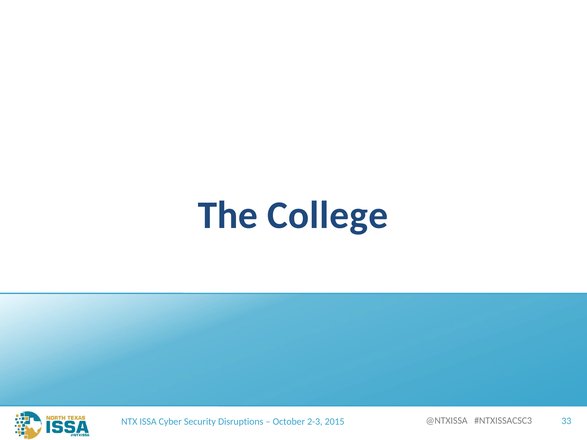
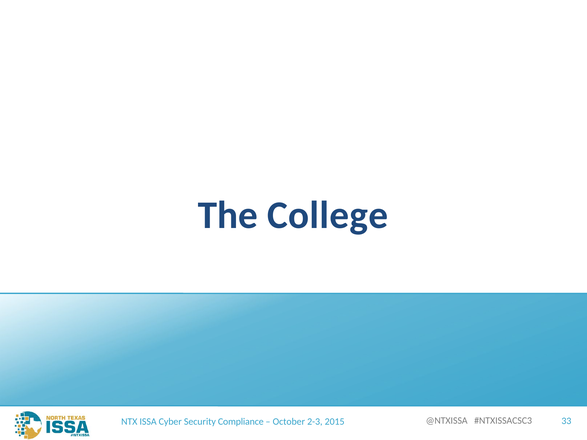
Disruptions: Disruptions -> Compliance (241, 422)
